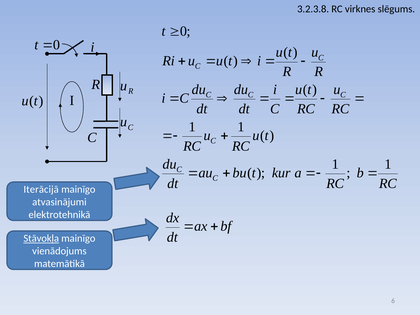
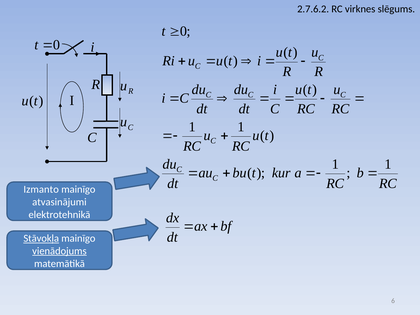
3.2.3.8: 3.2.3.8 -> 2.7.6.2 (313, 9)
Iterācijā: Iterācijā -> Izmanto (41, 189)
vienādojums underline: none -> present (59, 251)
